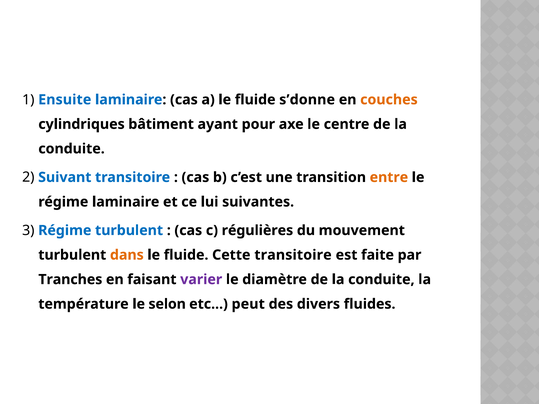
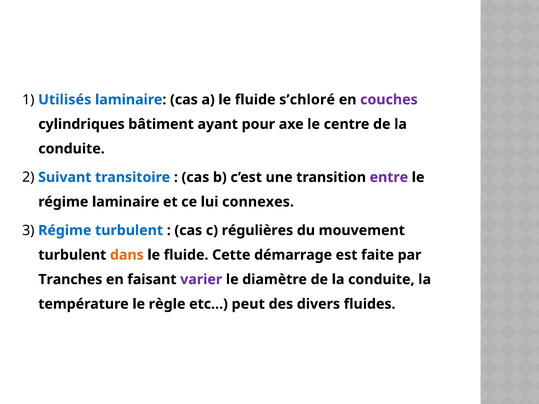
Ensuite: Ensuite -> Utilisés (65, 100)
s’donne: s’donne -> s’chloré (307, 100)
couches colour: orange -> purple (389, 100)
entre colour: orange -> purple (389, 177)
suivantes: suivantes -> connexes (258, 202)
Cette transitoire: transitoire -> démarrage (293, 255)
selon: selon -> règle (167, 304)
